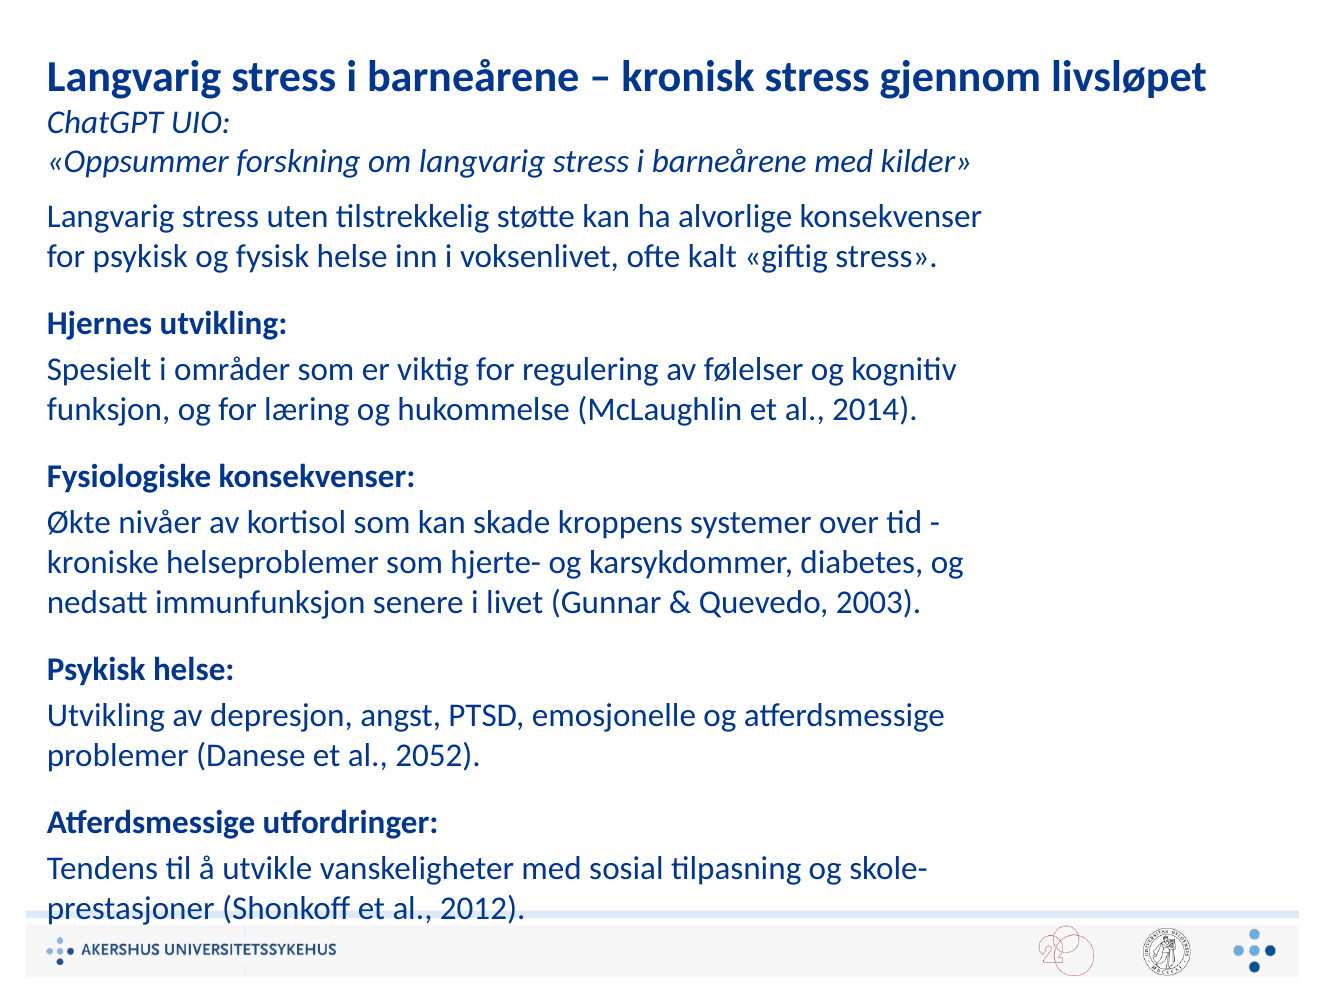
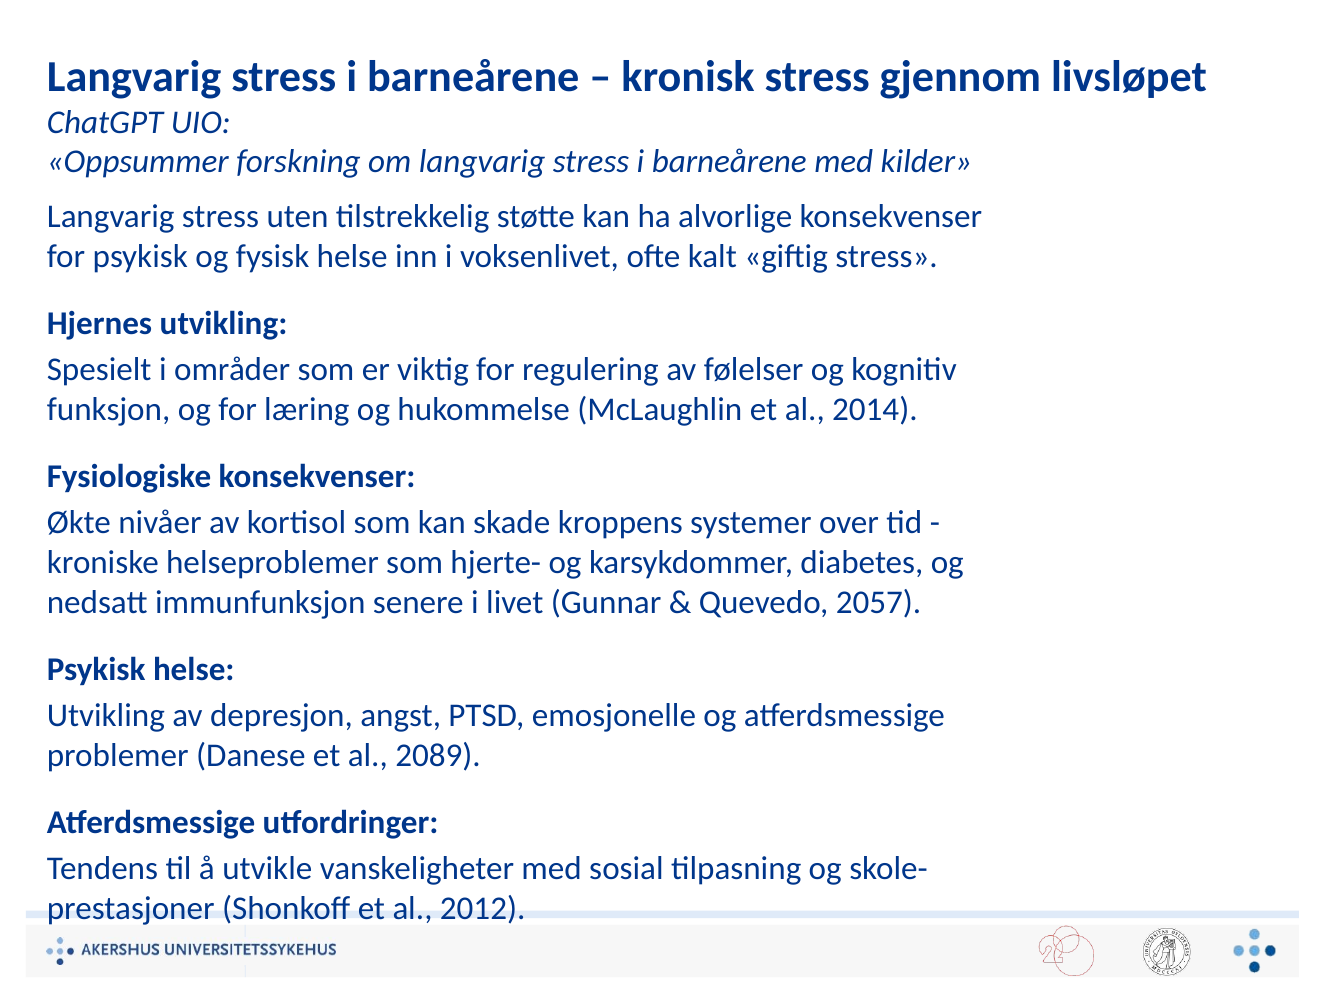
2003: 2003 -> 2057 (879, 602)
2052: 2052 -> 2089 (438, 755)
